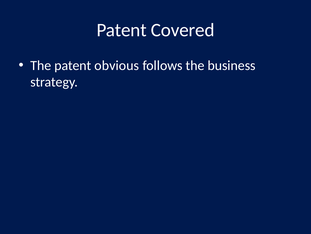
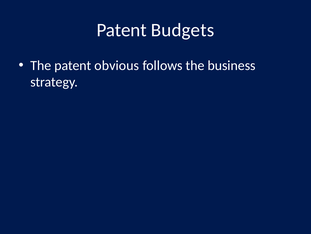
Covered: Covered -> Budgets (183, 30)
